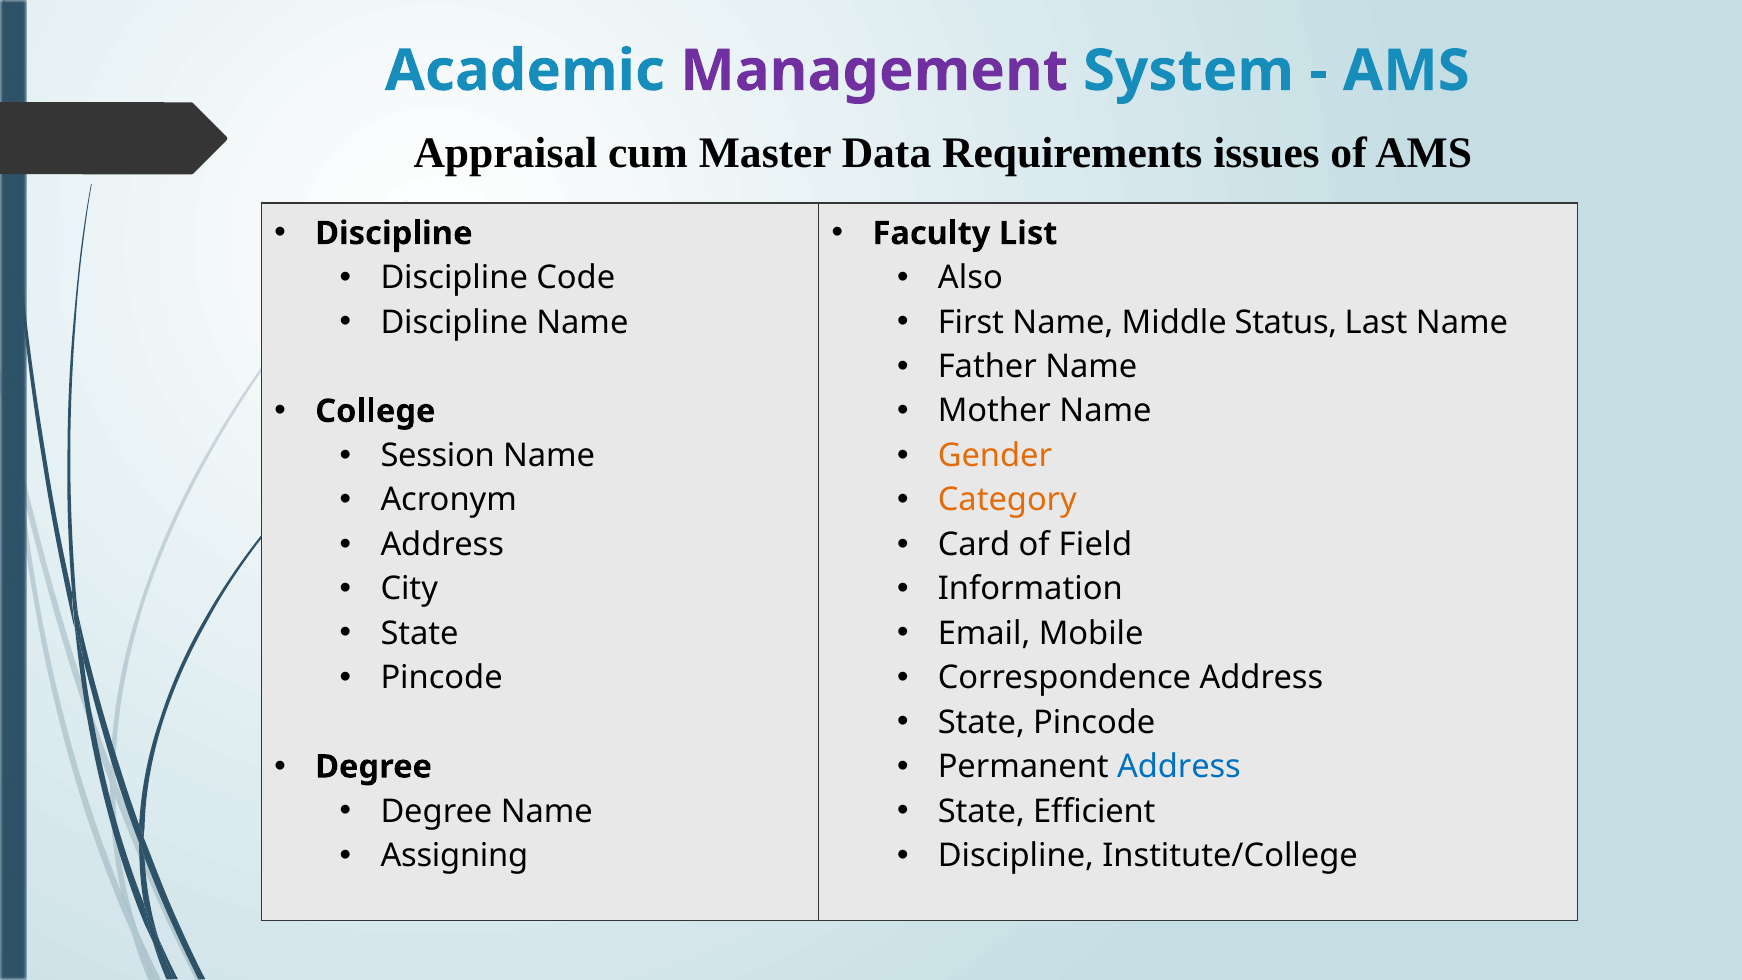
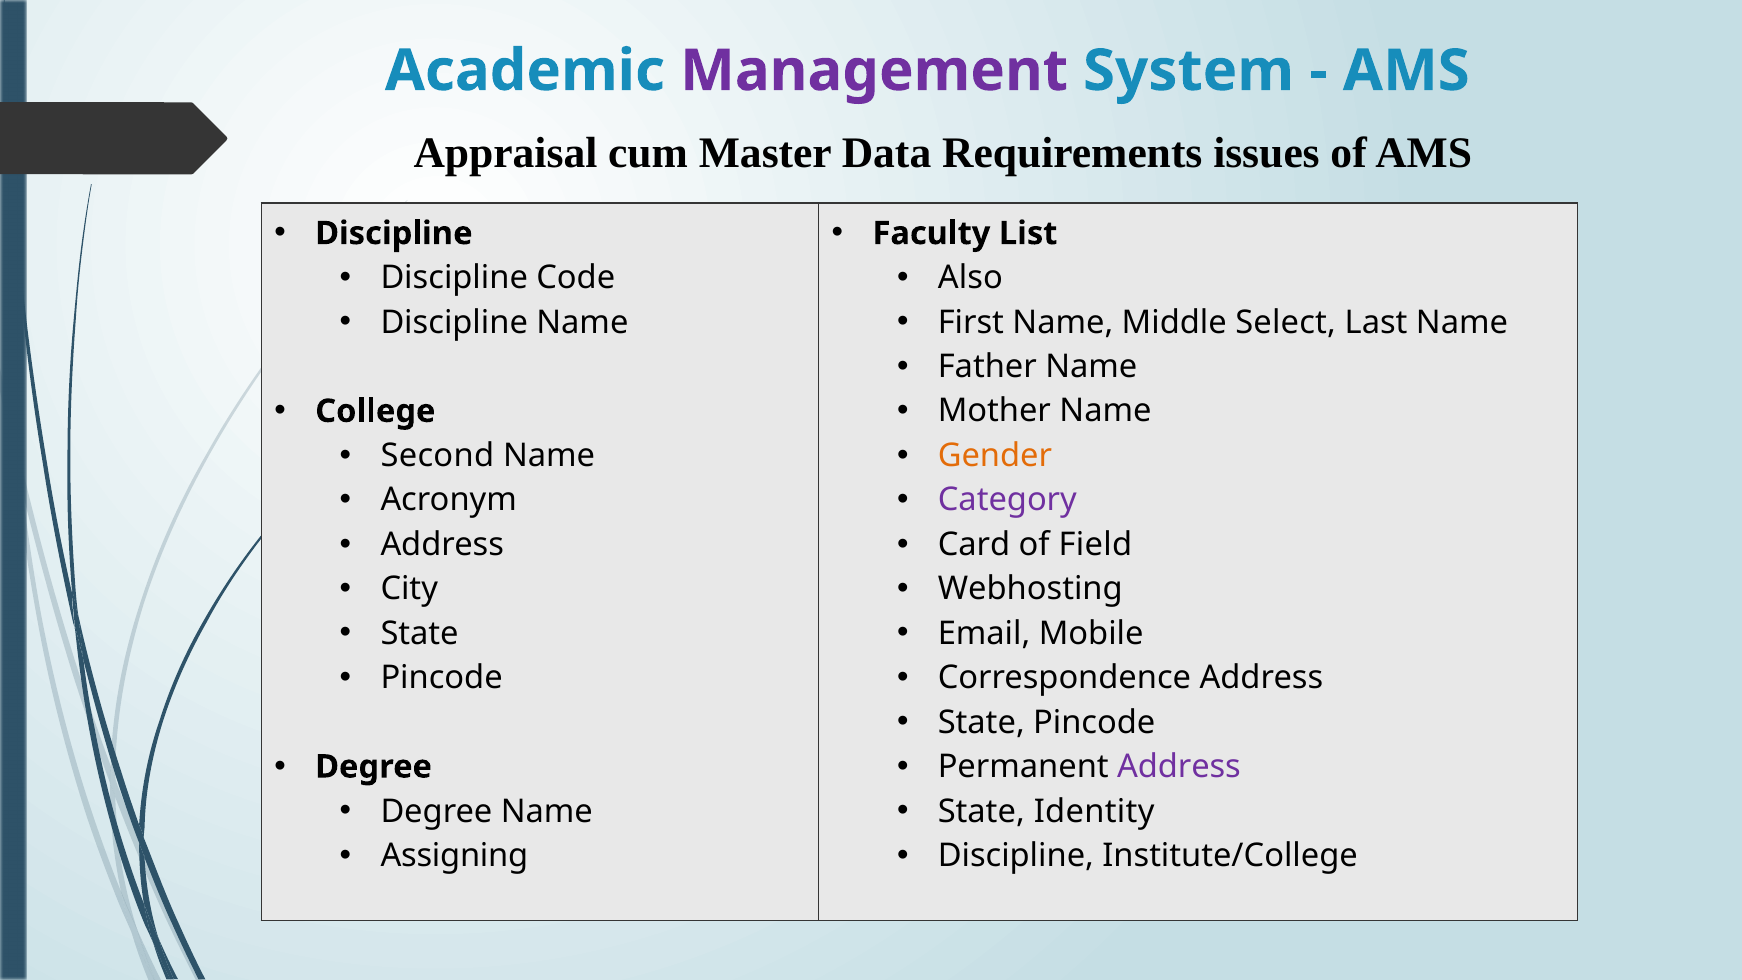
Status: Status -> Select (1286, 322)
Session: Session -> Second (437, 456)
Category colour: orange -> purple (1007, 500)
Information: Information -> Webhosting (1030, 589)
Address colour: blue -> purple (1179, 767)
Efficient: Efficient -> Identity (1094, 811)
